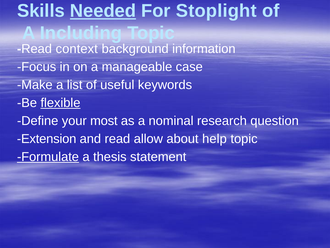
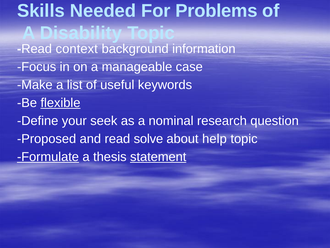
Needed underline: present -> none (103, 11)
Stoplight: Stoplight -> Problems (216, 11)
Including: Including -> Disability (81, 33)
most: most -> seek (104, 121)
Extension: Extension -> Proposed (47, 139)
allow: allow -> solve (148, 139)
statement underline: none -> present (158, 157)
